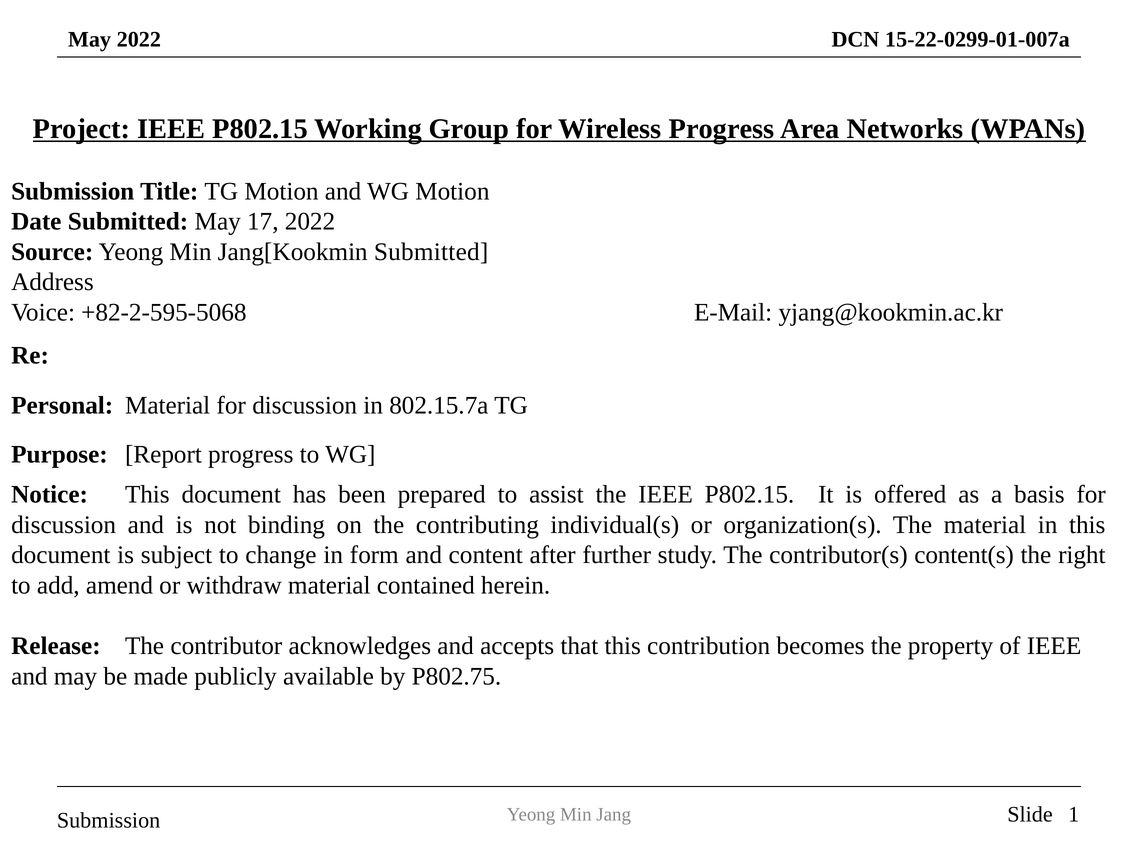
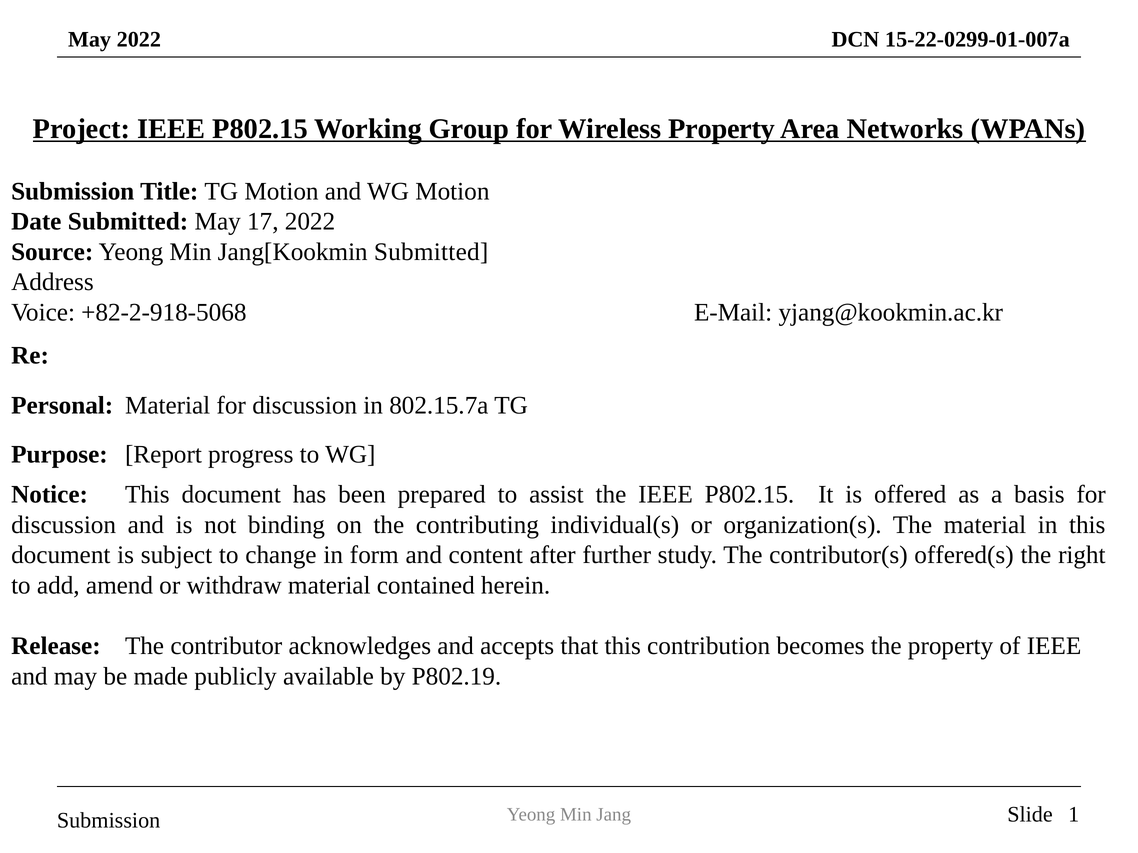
Wireless Progress: Progress -> Property (722, 129)
+82-2-595-5068: +82-2-595-5068 -> +82-2-918-5068 (164, 313)
content(s: content(s -> offered(s (964, 555)
P802.75: P802.75 -> P802.19 (456, 677)
